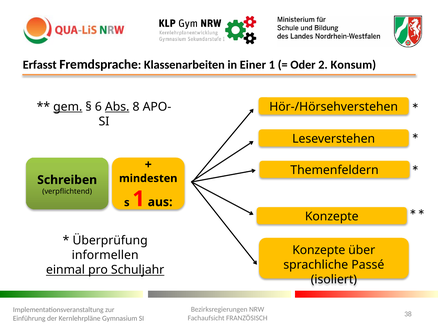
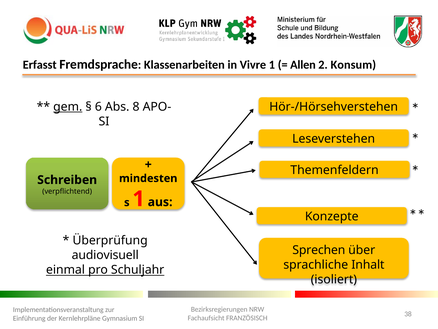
Einer: Einer -> Vivre (253, 65)
Oder: Oder -> Allen (303, 65)
Abs underline: present -> none (117, 107)
Konzepte: Konzepte -> Sprechen (319, 250)
informellen: informellen -> audiovisuell (105, 255)
Passé: Passé -> Inhalt (368, 264)
